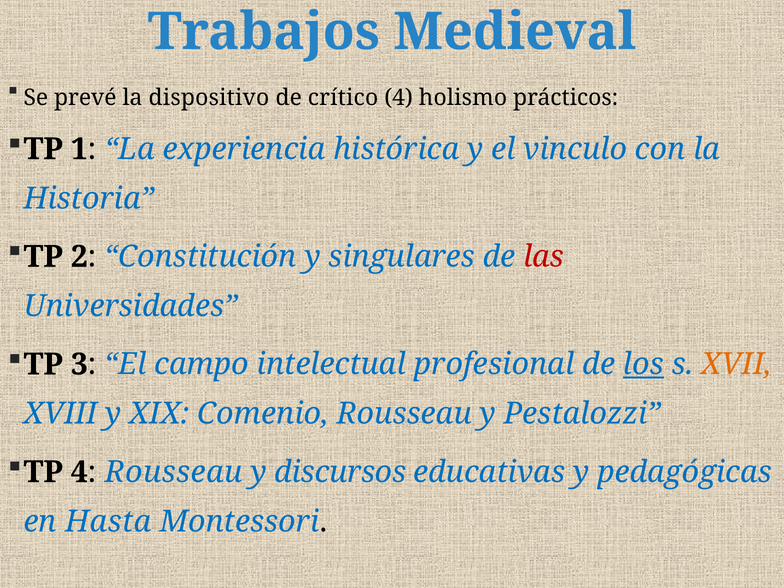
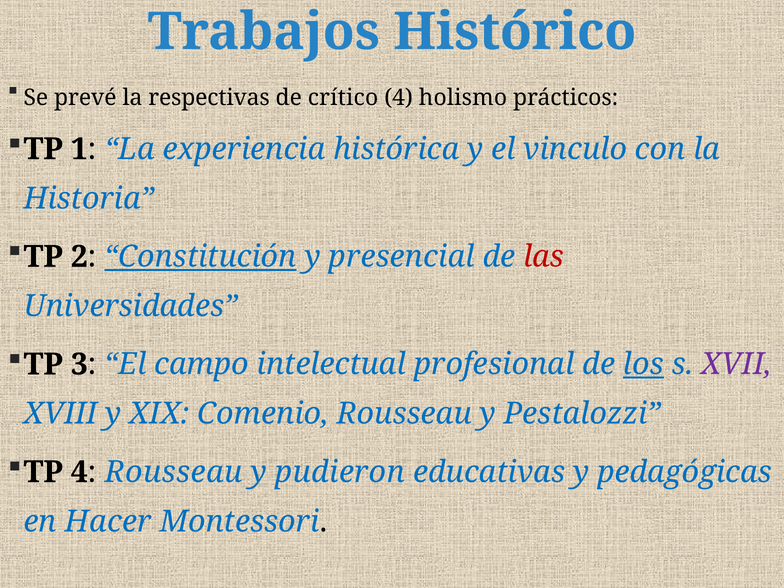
Medieval: Medieval -> Histórico (515, 32)
la dispositivo: dispositivo -> respectivas (209, 98)
Constitución underline: none -> present (201, 257)
singulares: singulares -> presencial (402, 257)
XVII colour: orange -> purple (737, 364)
discursos: discursos -> pudieron (340, 472)
Hasta: Hasta -> Hacer (108, 521)
